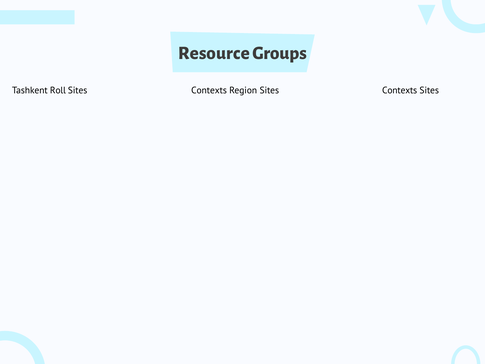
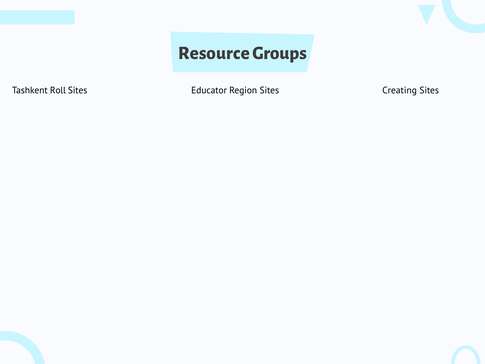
Contexts: Contexts -> Educator (209, 90)
Contexts: Contexts -> Creating (400, 90)
